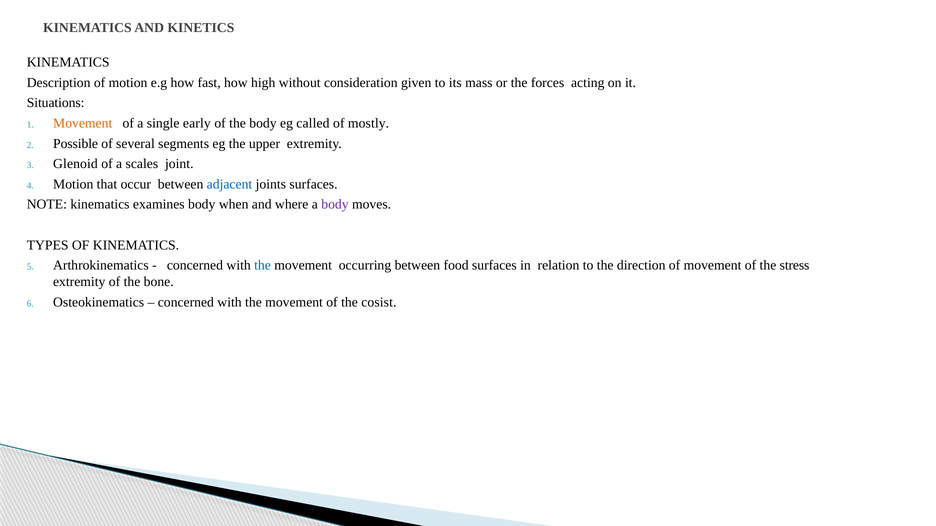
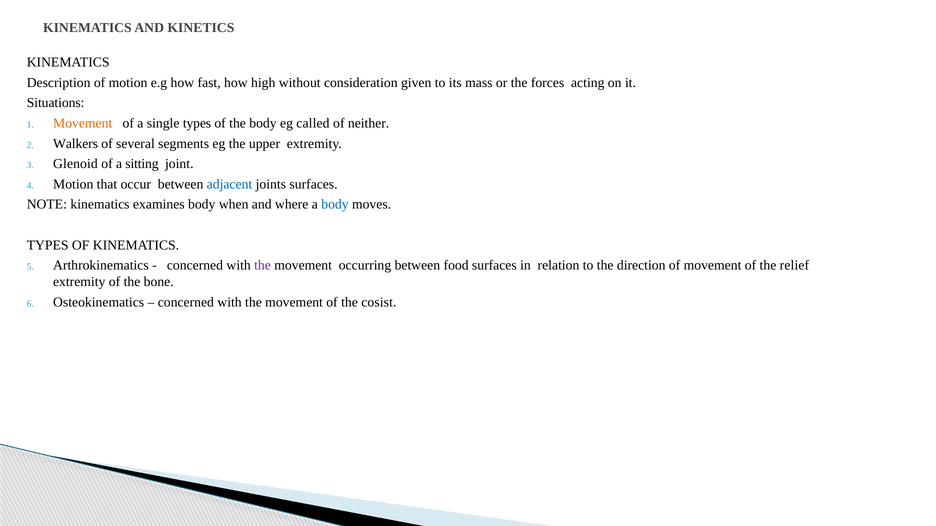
single early: early -> types (197, 123)
mostly: mostly -> neither (369, 123)
Possible: Possible -> Walkers (76, 144)
scales: scales -> sitting (142, 164)
body colour: purple -> blue (335, 205)
the colour: blue -> purple (262, 266)
stress: stress -> relief (794, 266)
